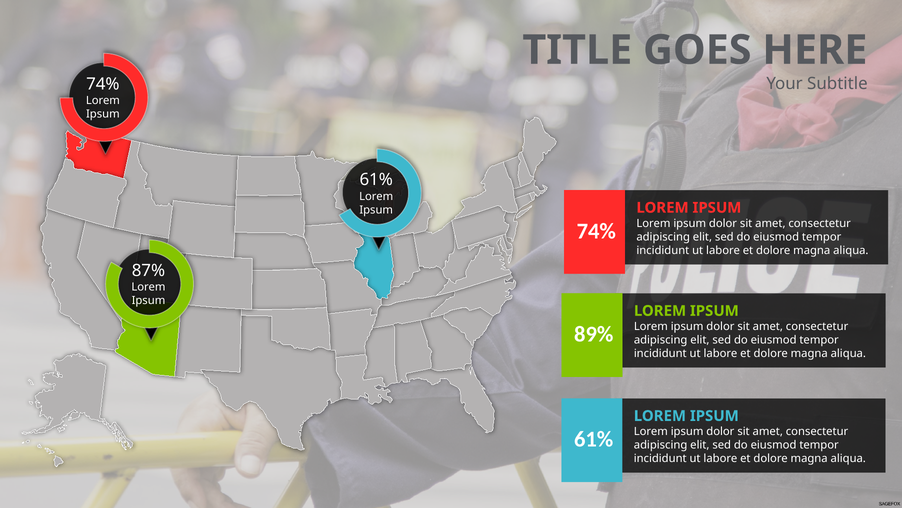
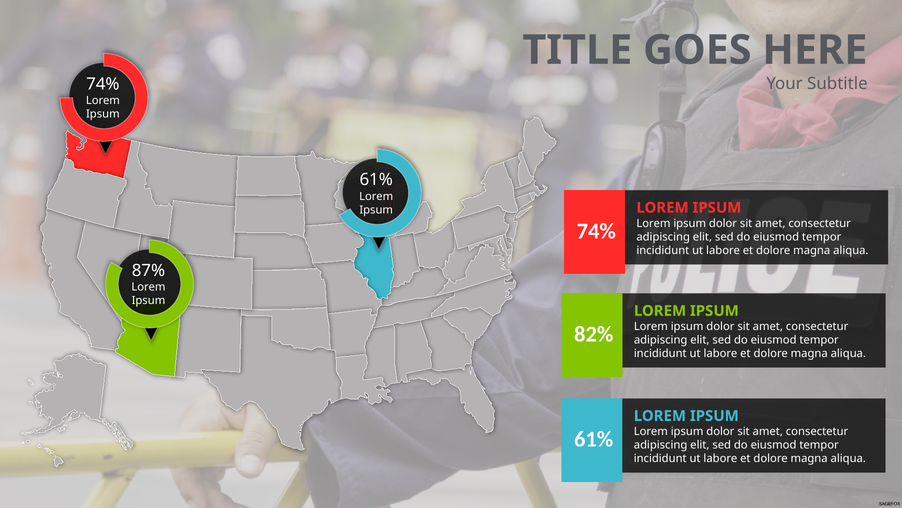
89%: 89% -> 82% (594, 334)
